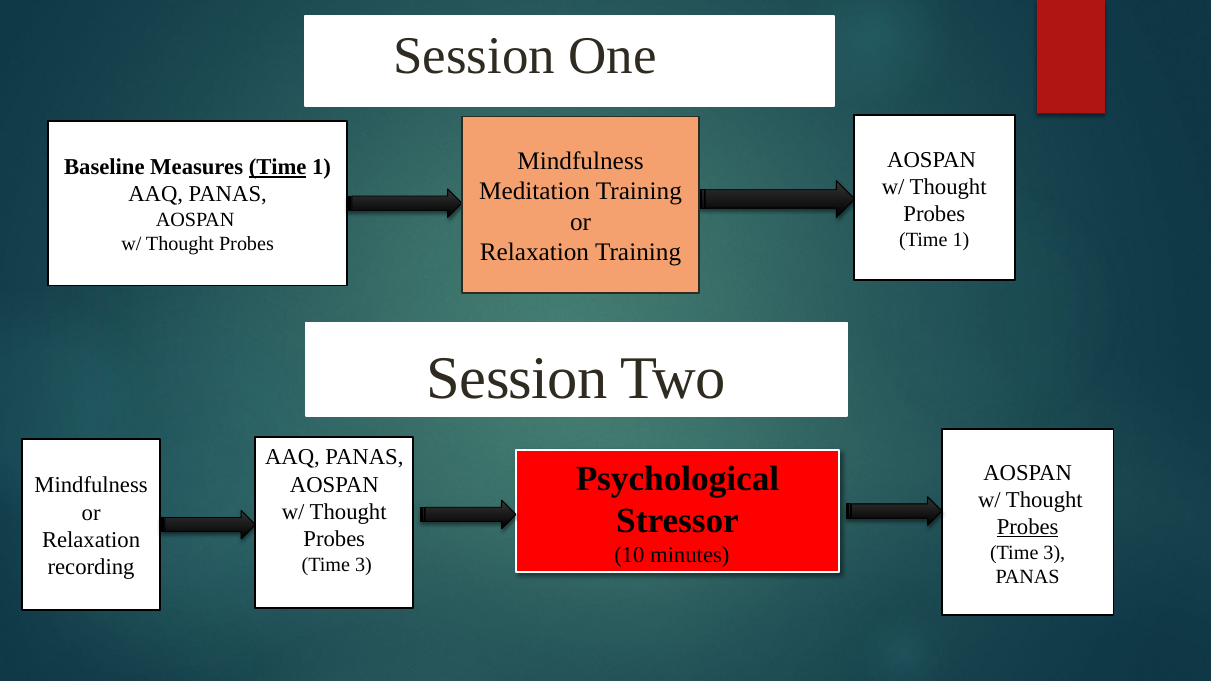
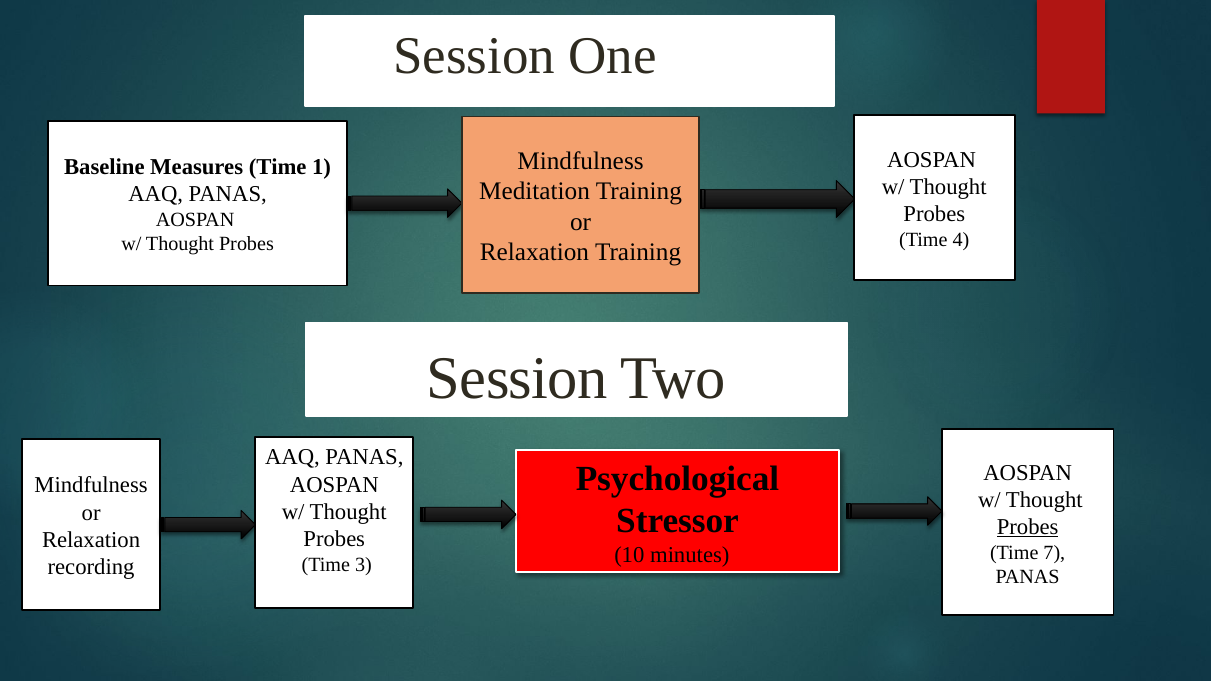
Time underline: present -> none (278, 167)
1: 1 -> 4 (961, 240)
3: 3 -> 7 (1054, 553)
